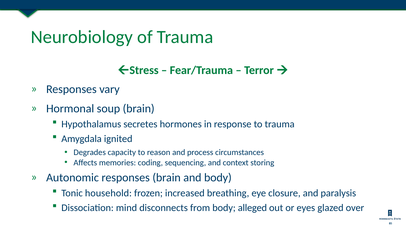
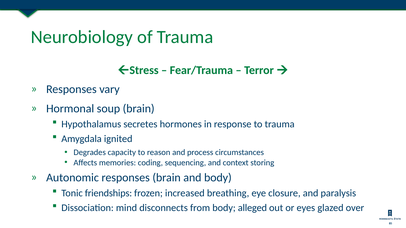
household: household -> friendships (108, 194)
